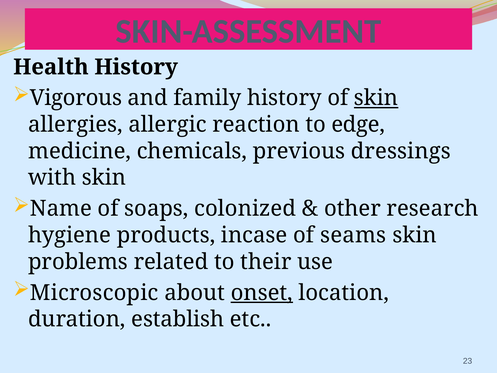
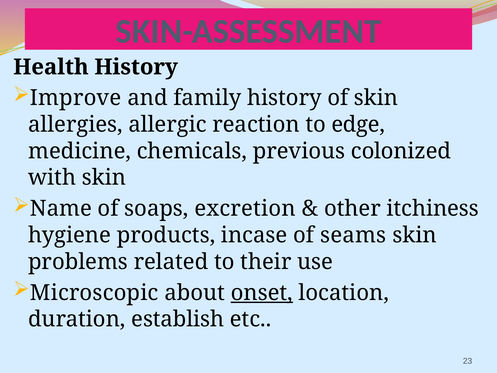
Vigorous: Vigorous -> Improve (76, 98)
skin underline: present -> none (376, 98)
dressings: dressings -> colonized (401, 151)
colonized: colonized -> excretion (245, 209)
research: research -> itchiness (433, 209)
